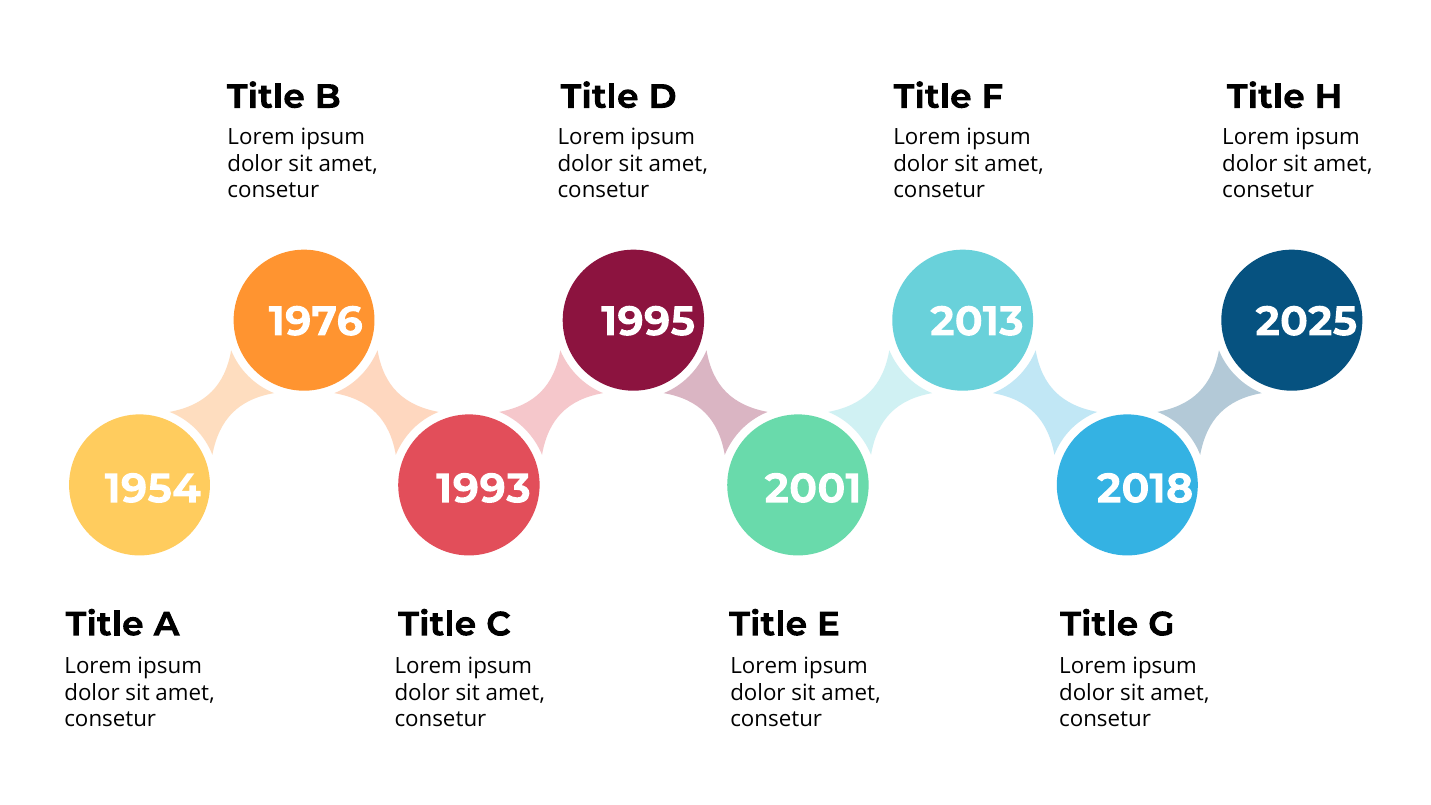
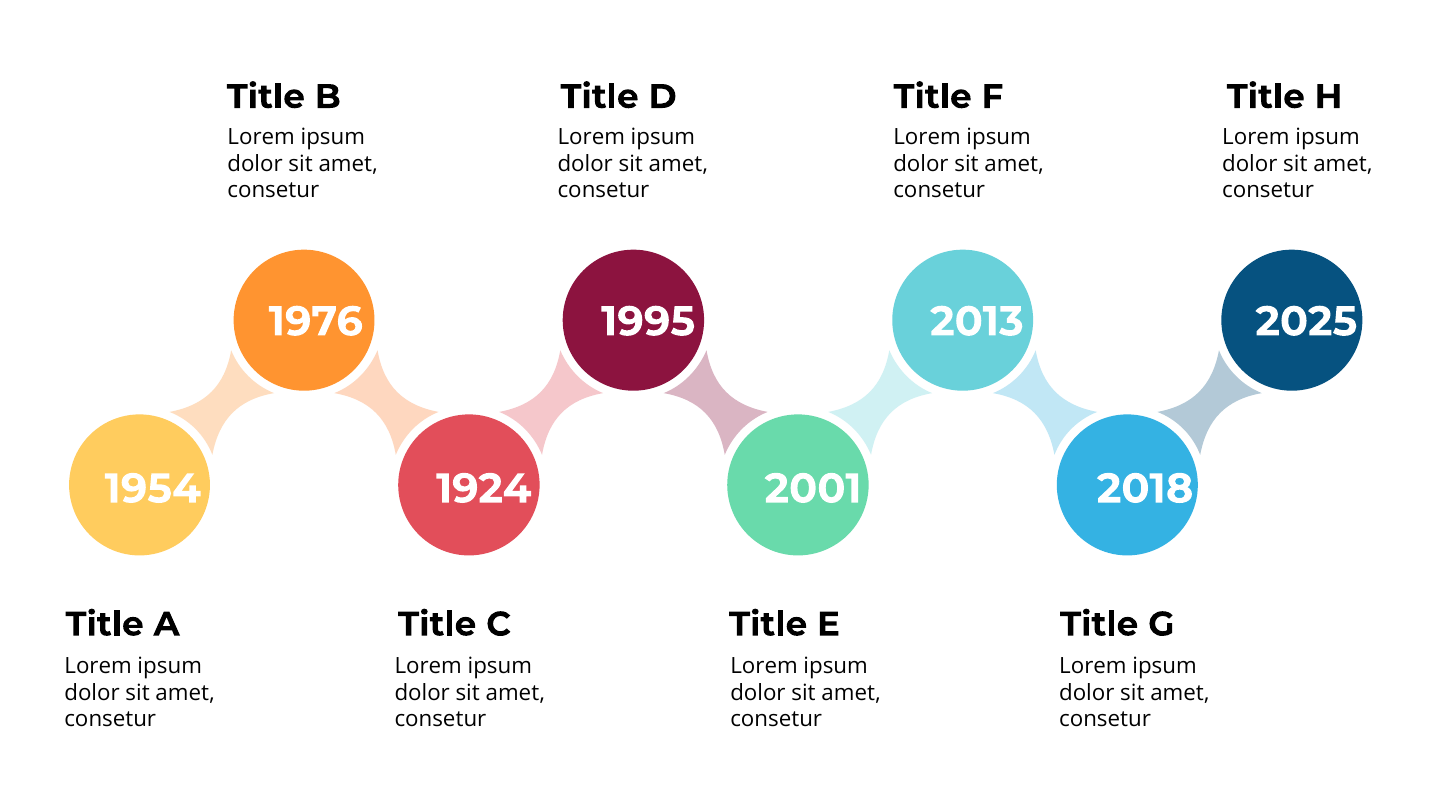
1993: 1993 -> 1924 (484, 489)
